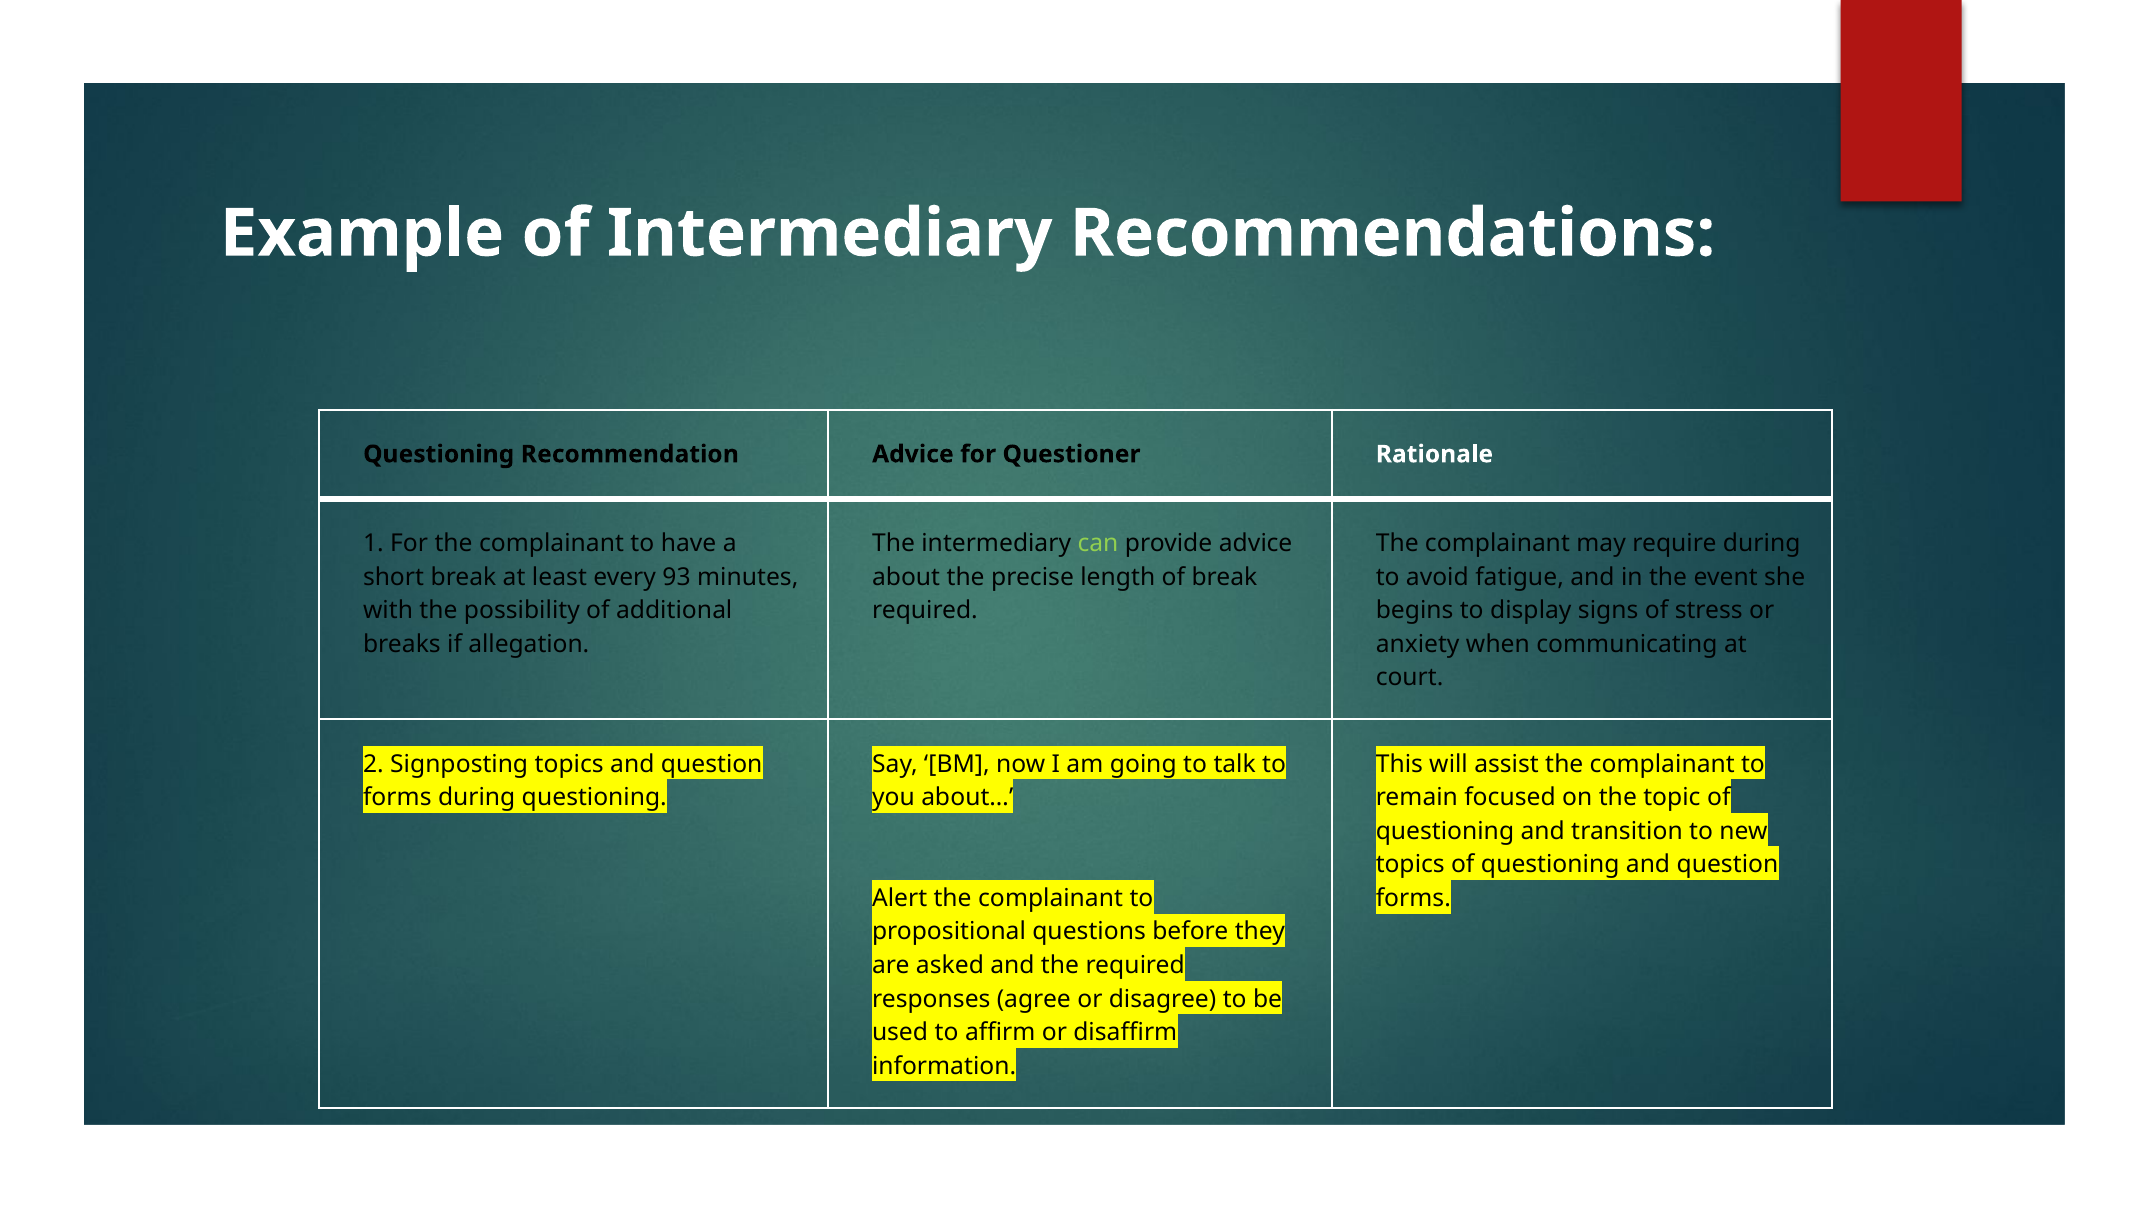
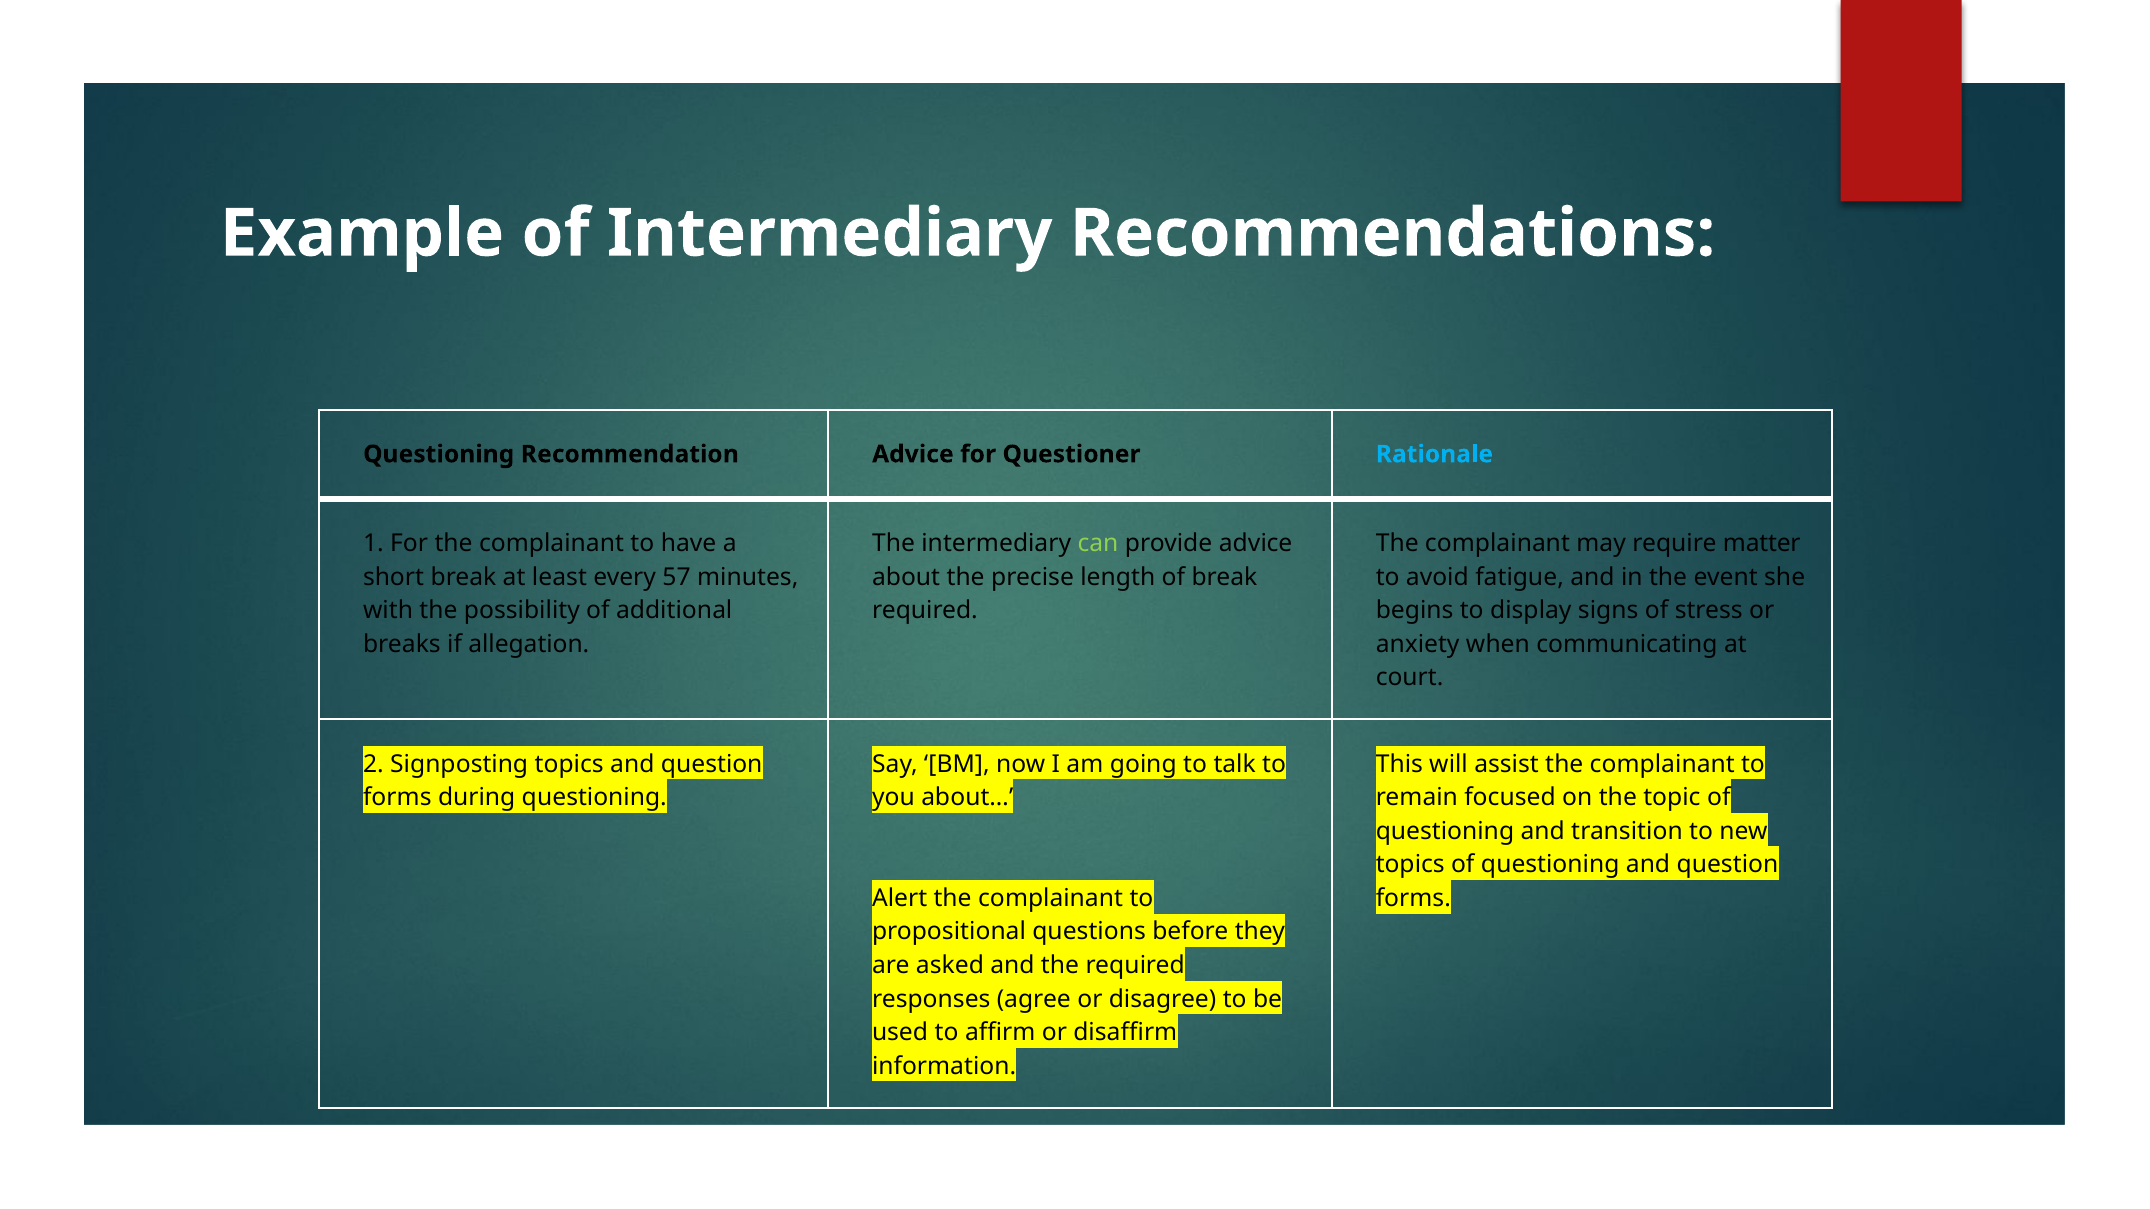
Rationale colour: white -> light blue (1434, 454)
require during: during -> matter (1762, 544)
93: 93 -> 57 (677, 577)
